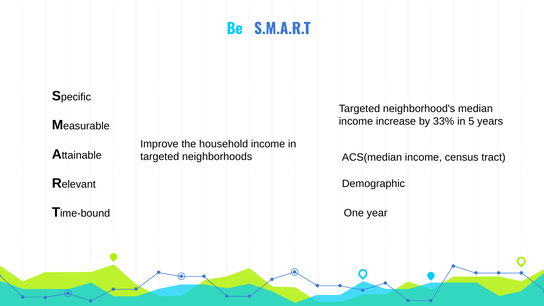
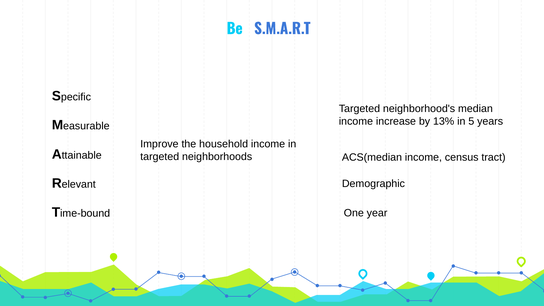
33%: 33% -> 13% (444, 121)
